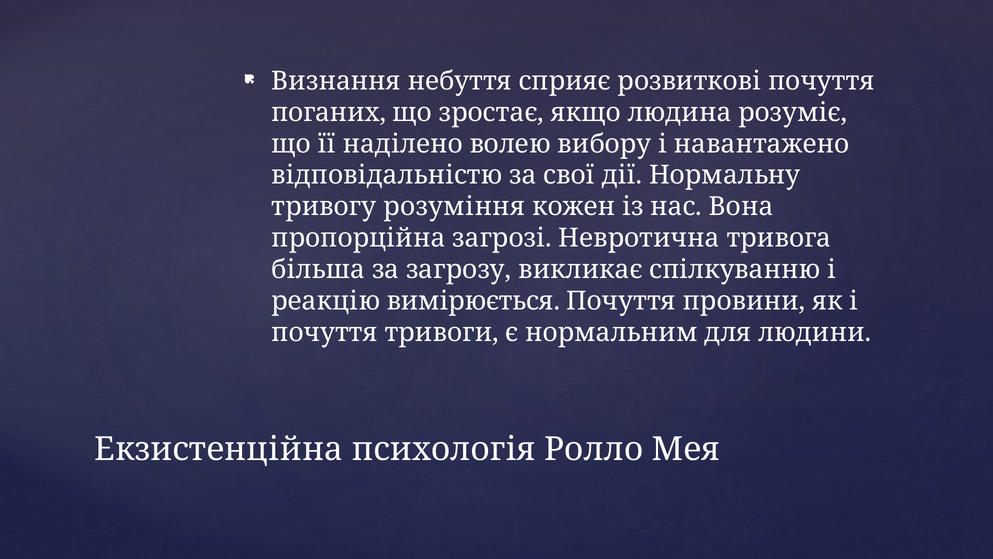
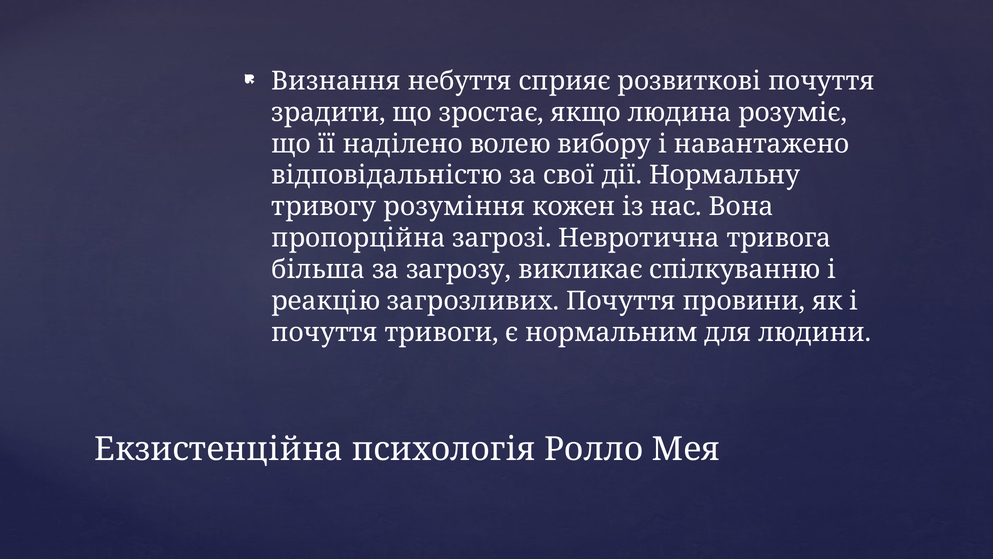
поганих: поганих -> зрадити (329, 112)
вимірюється: вимірюється -> загрозливих (473, 301)
